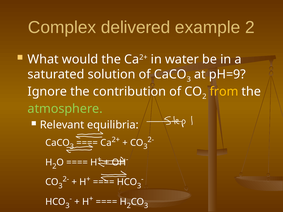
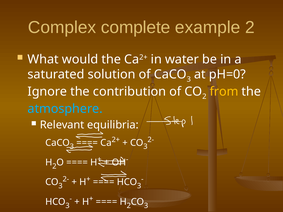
delivered: delivered -> complete (136, 27)
pH=9: pH=9 -> pH=0 (227, 74)
atmosphere colour: light green -> light blue (65, 109)
